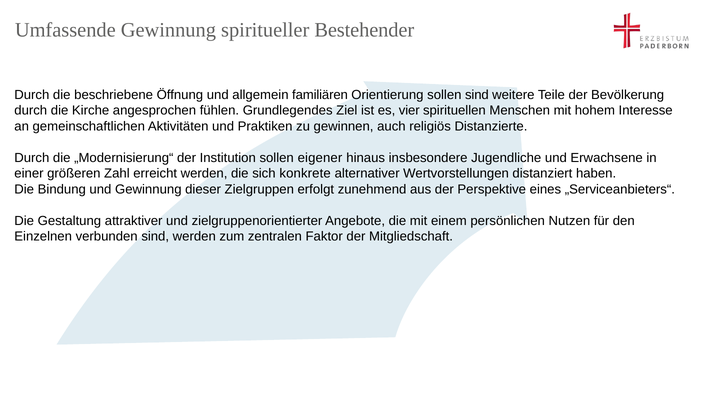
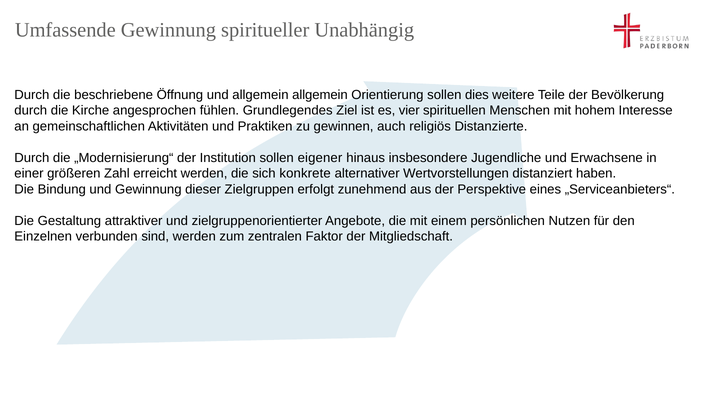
Bestehender: Bestehender -> Unabhängig (364, 30)
allgemein familiären: familiären -> allgemein (320, 95)
sollen sind: sind -> dies (477, 95)
